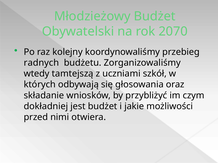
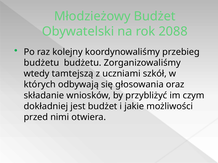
2070: 2070 -> 2088 (173, 32)
radnych: radnych -> budżetu (41, 63)
